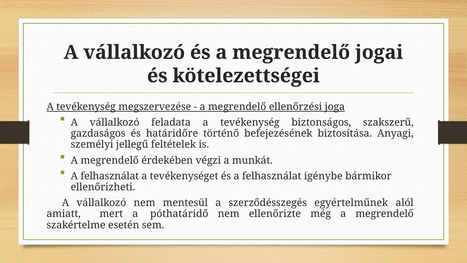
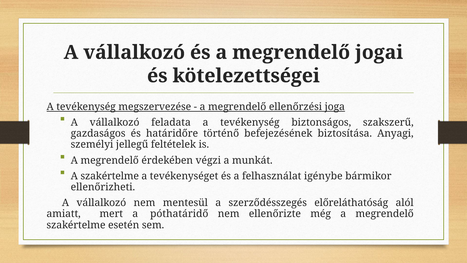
felhasználat: felhasználat -> szakértelme (110, 176)
egyértelműnek: egyértelműnek -> előreláthatóság (351, 203)
